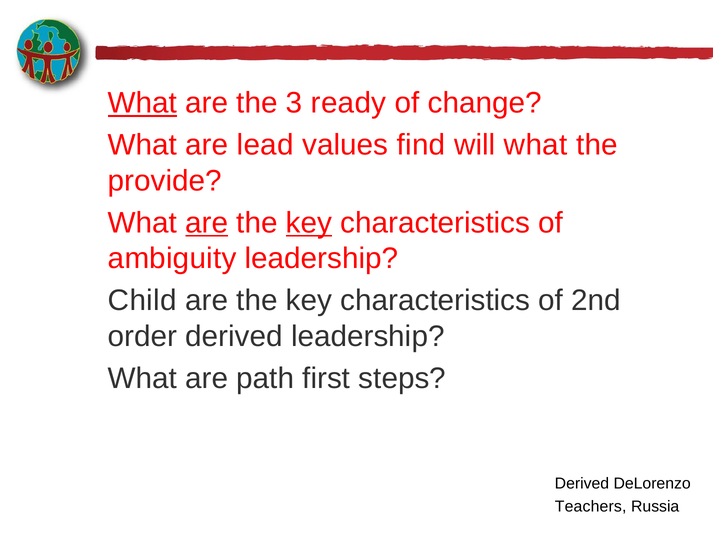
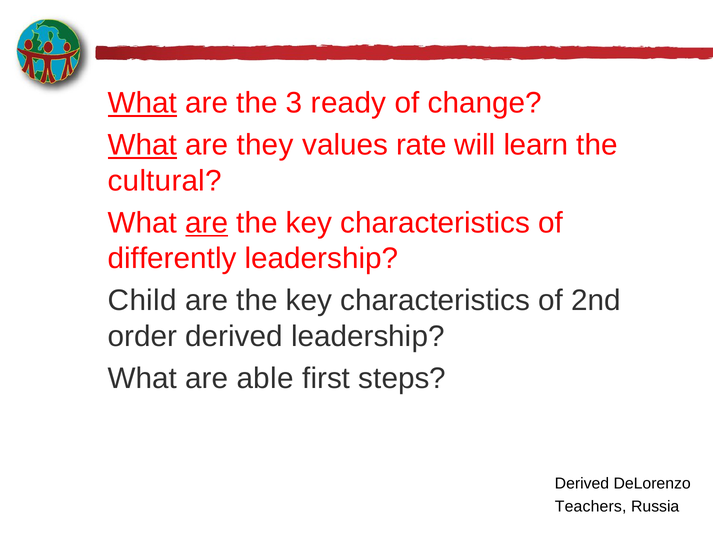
What underline: none -> present (142, 145)
lead: lead -> they (265, 145)
find: find -> rate (421, 145)
will what: what -> learn (536, 145)
provide: provide -> cultural (165, 181)
key underline: present -> none (309, 223)
ambiguity: ambiguity -> differently (172, 258)
path: path -> able (265, 378)
